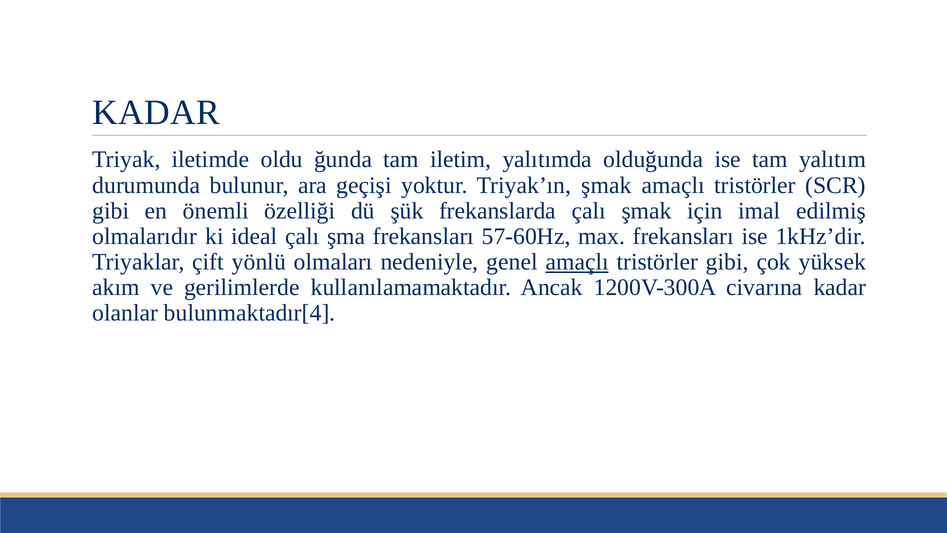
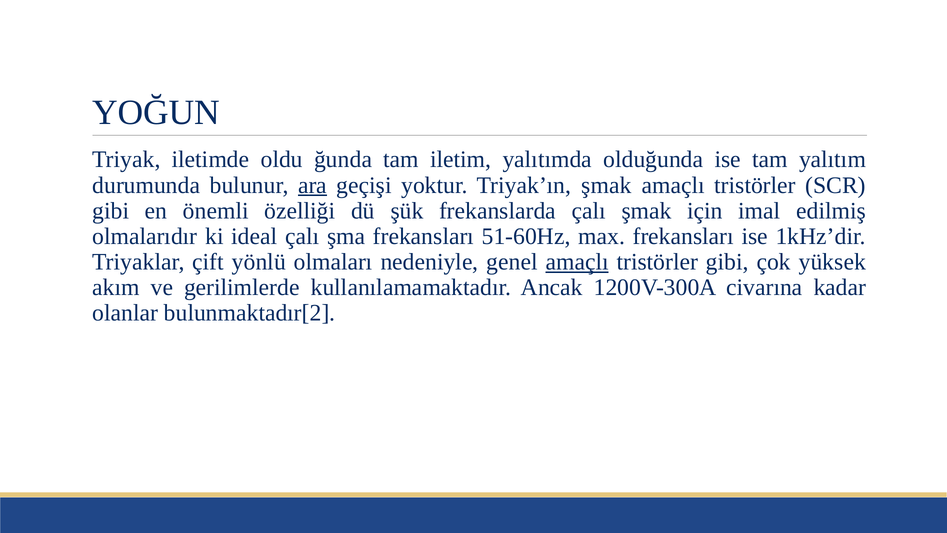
KADAR: KADAR -> YOĞUN (156, 112)
ara underline: none -> present (312, 185)
57-60Hz: 57-60Hz -> 51-60Hz (526, 236)
bulunmaktadır[4: bulunmaktadır[4 -> bulunmaktadır[2 (250, 313)
